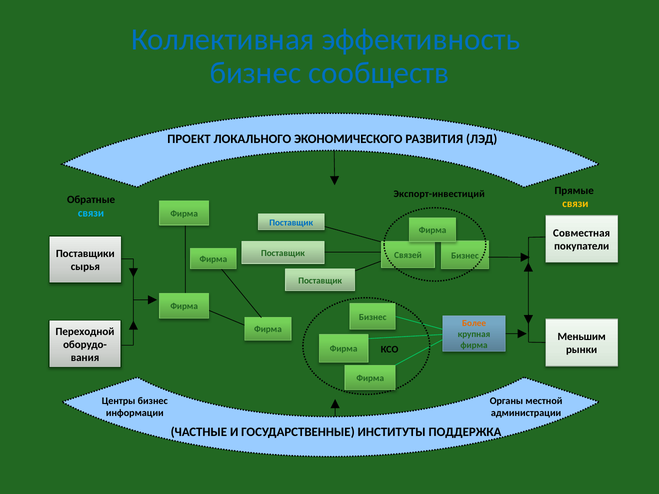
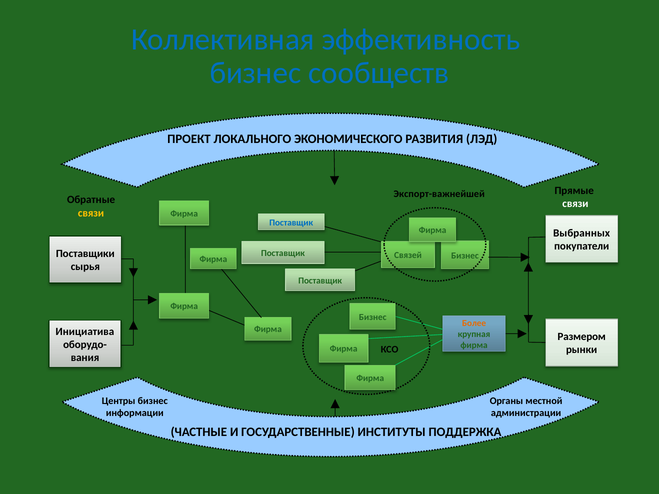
Экспорт-инвестиций: Экспорт-инвестиций -> Экспорт-важнейшей (439, 194)
связи colour: yellow -> white (575, 204)
связи colour: light blue -> yellow (91, 213)
Совместная: Совместная -> Выбранных (582, 233)
Переходной: Переходной -> Инициатива (85, 332)
Меньшим: Меньшим -> Размером (582, 337)
